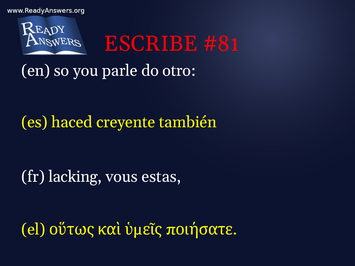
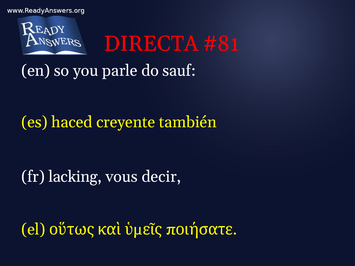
ESCRIBE: ESCRIBE -> DIRECTA (151, 44)
otro: otro -> sauf (179, 71)
estas: estas -> decir (161, 177)
